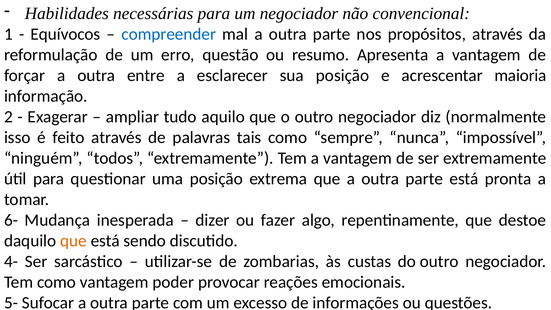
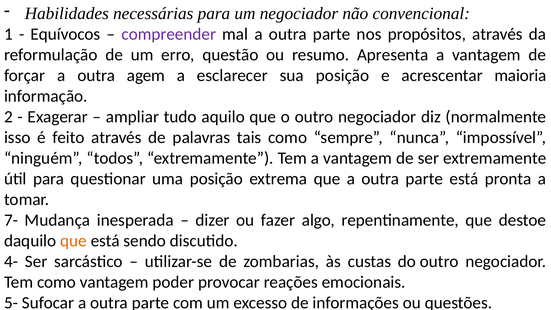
compreender colour: blue -> purple (169, 34)
entre: entre -> agem (146, 76)
6-: 6- -> 7- (11, 220)
